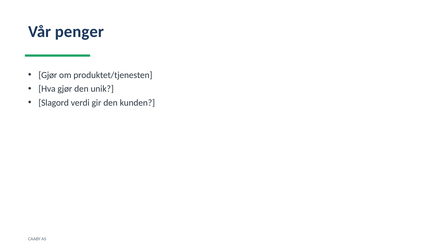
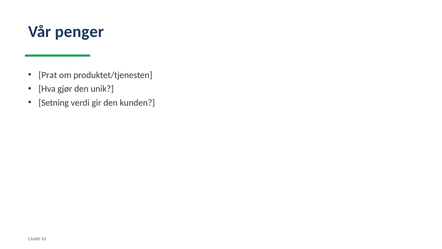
Gjør: Gjør -> Prat (48, 75)
Slagord: Slagord -> Setning (54, 103)
